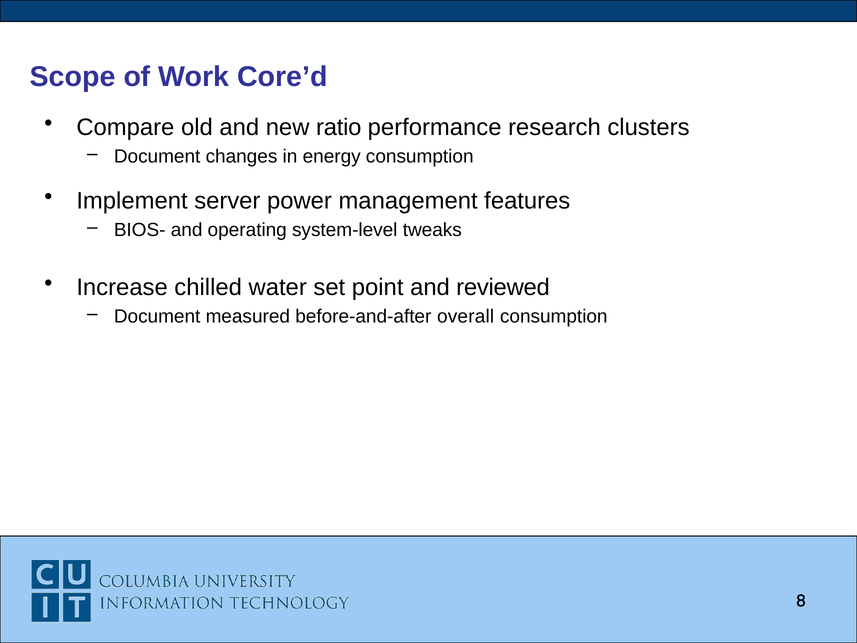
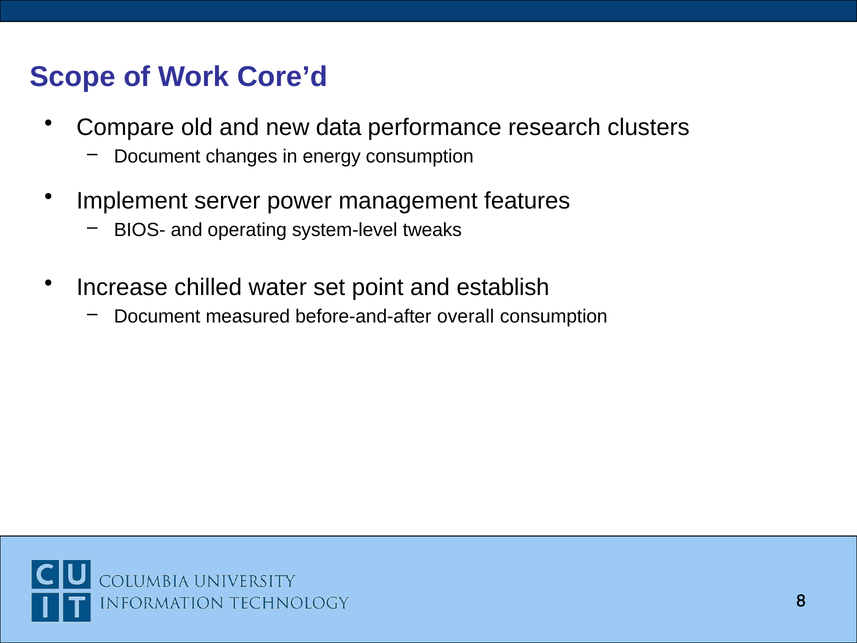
ratio: ratio -> data (339, 127)
reviewed: reviewed -> establish (503, 287)
